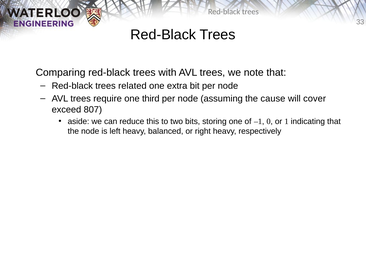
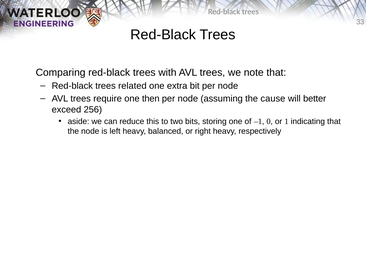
third: third -> then (151, 99)
cover: cover -> better (315, 99)
807: 807 -> 256 (93, 110)
